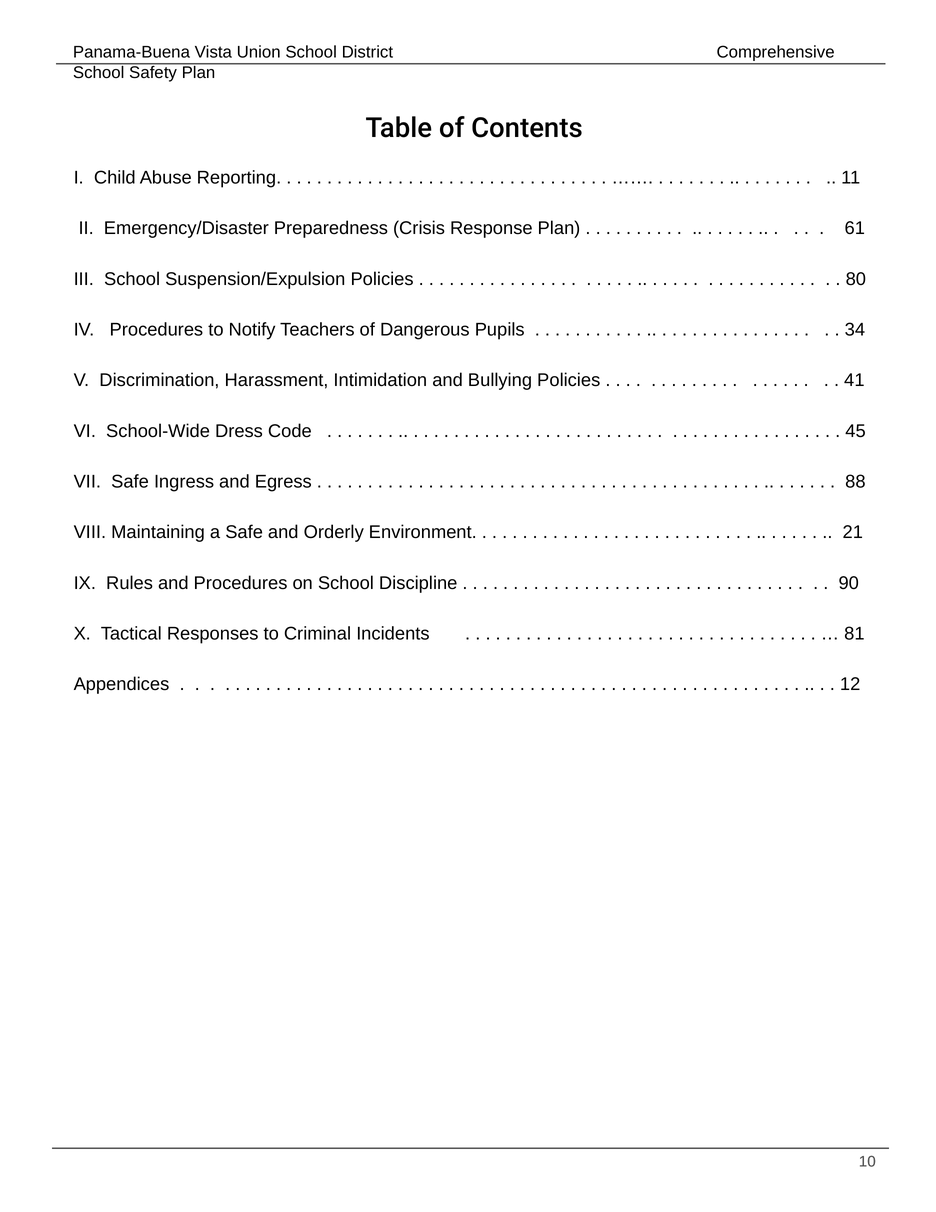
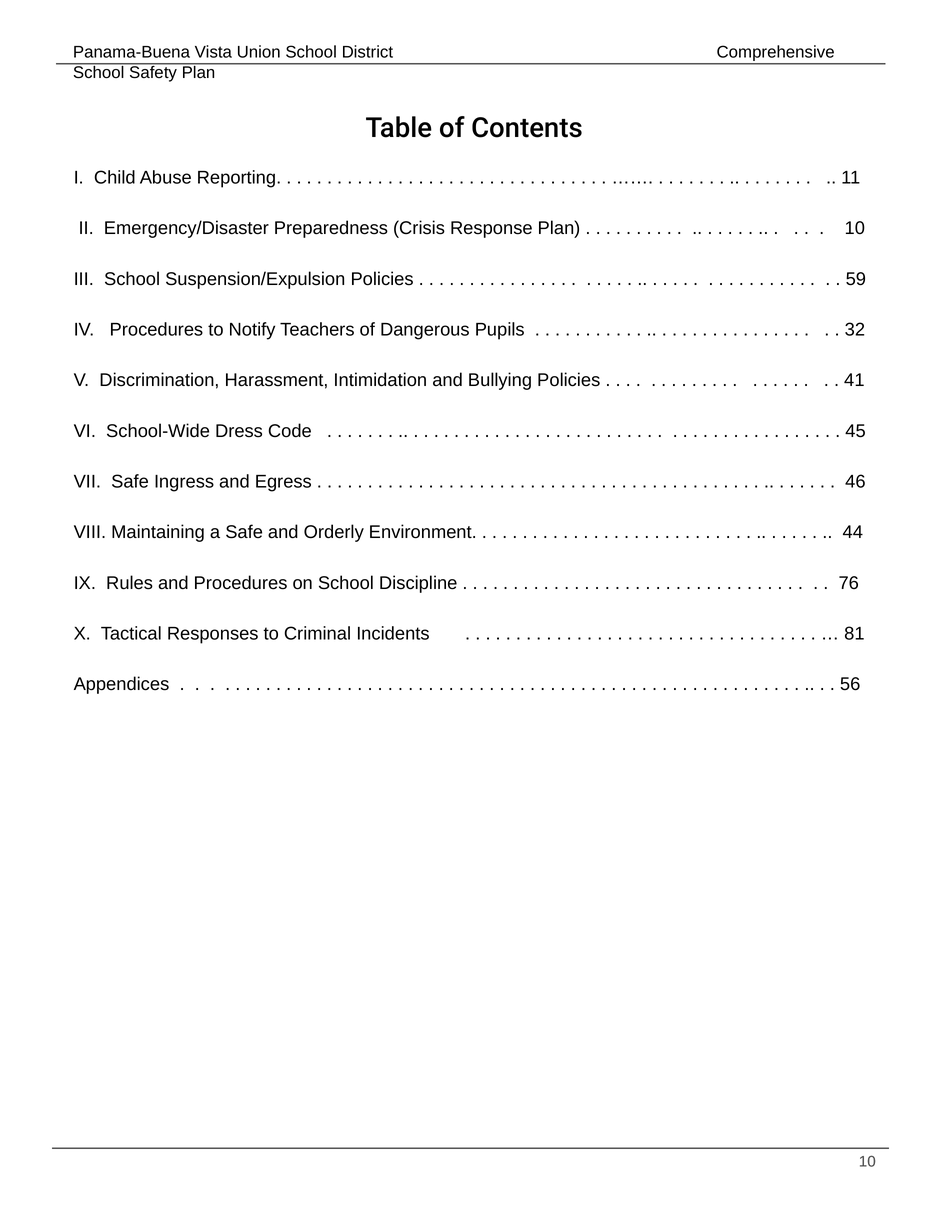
61: 61 -> 10 (855, 228)
80: 80 -> 59 (856, 279)
34: 34 -> 32 (855, 330)
88: 88 -> 46 (855, 481)
21: 21 -> 44 (853, 532)
90: 90 -> 76 (849, 583)
12: 12 -> 56 (850, 684)
